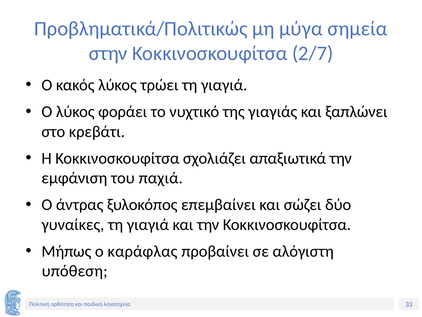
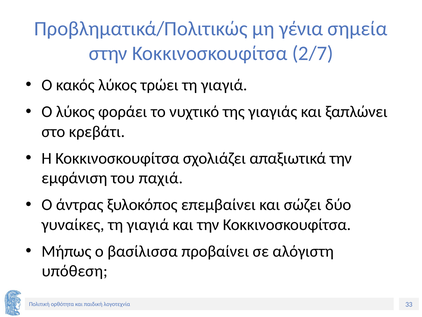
μύγα: μύγα -> γένια (301, 29)
καράφλας: καράφλας -> βασίλισσα (143, 251)
